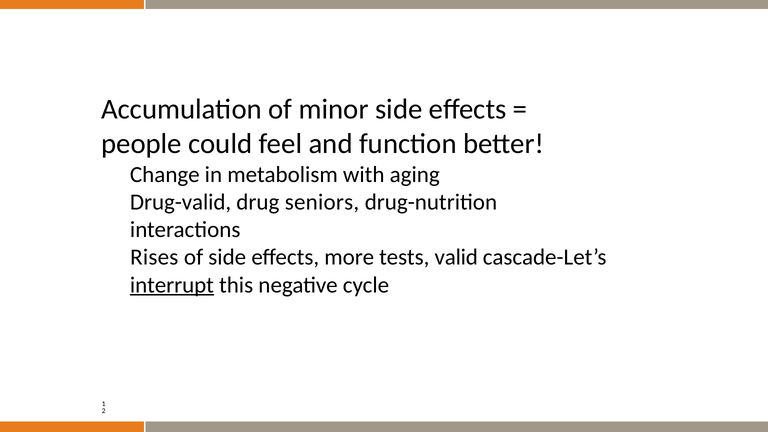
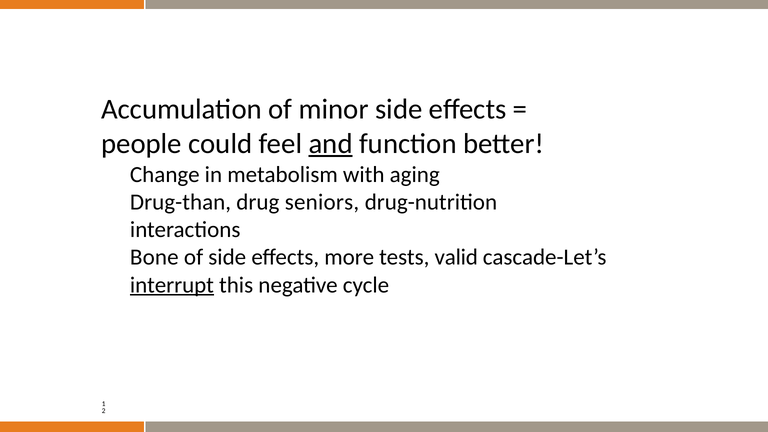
and underline: none -> present (331, 144)
Drug-valid: Drug-valid -> Drug-than (181, 202)
Rises: Rises -> Bone (154, 257)
